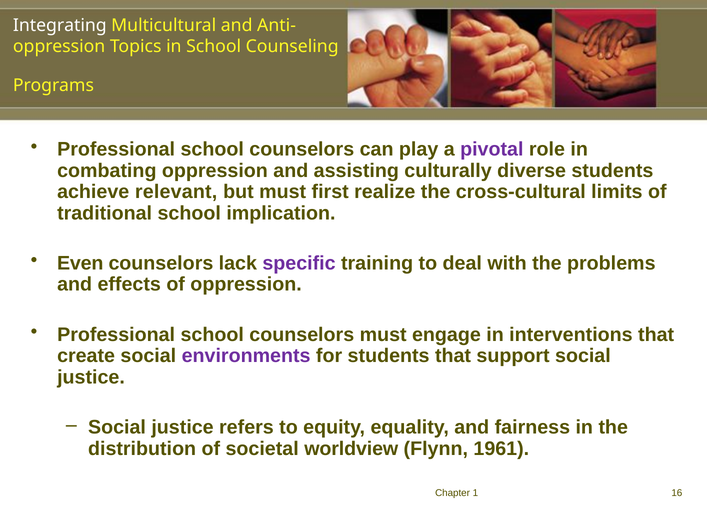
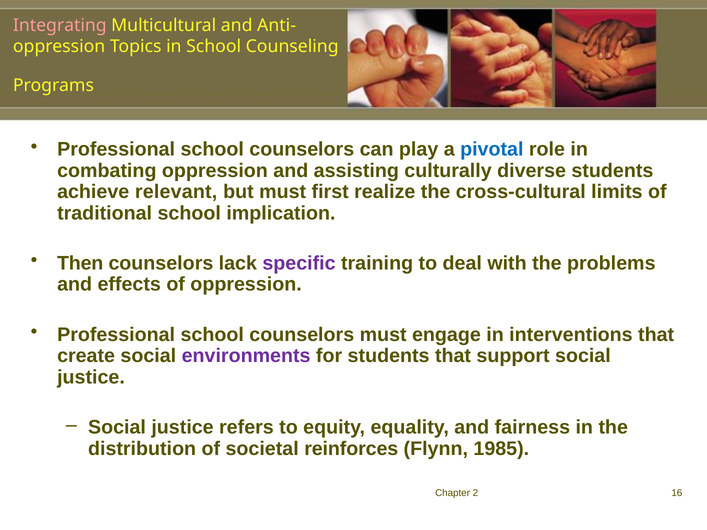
Integrating colour: white -> pink (60, 25)
pivotal colour: purple -> blue (492, 150)
Even: Even -> Then (80, 263)
worldview: worldview -> reinforces (351, 449)
1961: 1961 -> 1985 (501, 449)
1: 1 -> 2 (475, 493)
